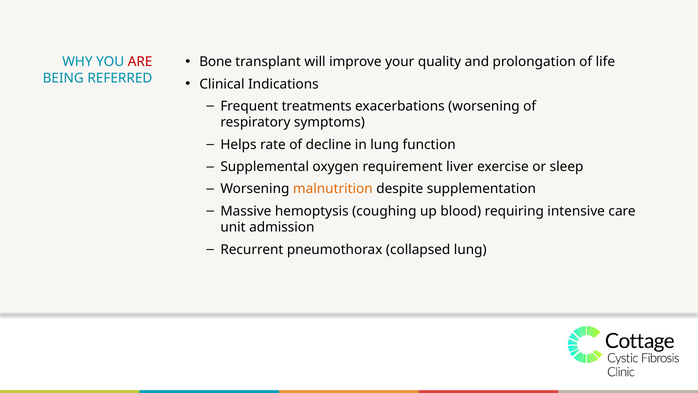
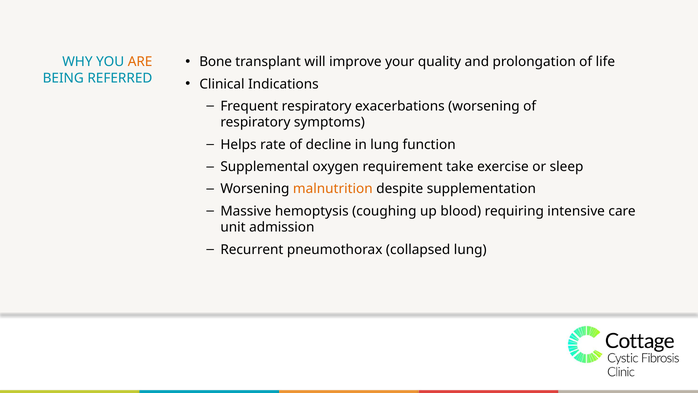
ARE colour: red -> orange (140, 62)
Frequent treatments: treatments -> respiratory (317, 106)
liver: liver -> take (460, 167)
